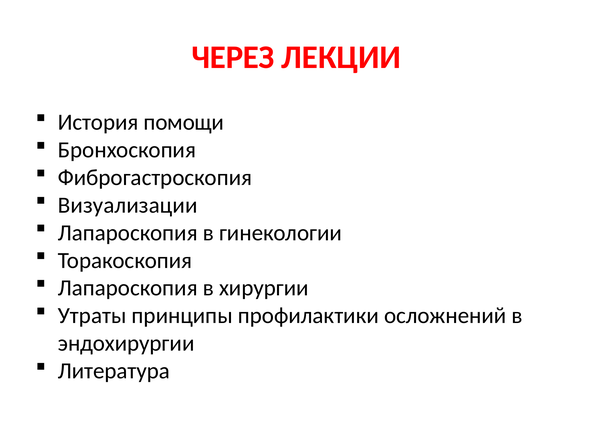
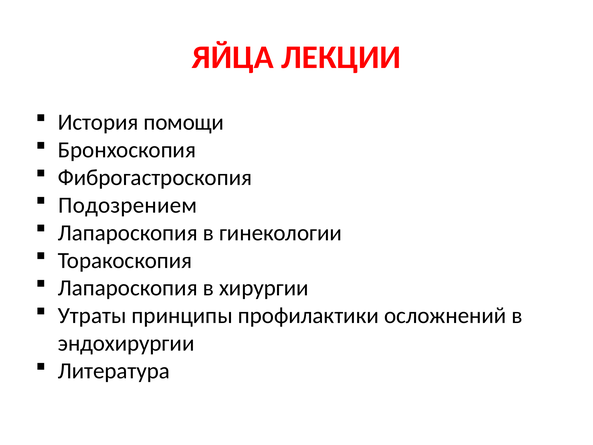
ЧЕРЕЗ: ЧЕРЕЗ -> ЯЙЦА (233, 57)
Визуализации: Визуализации -> Подозрением (128, 205)
